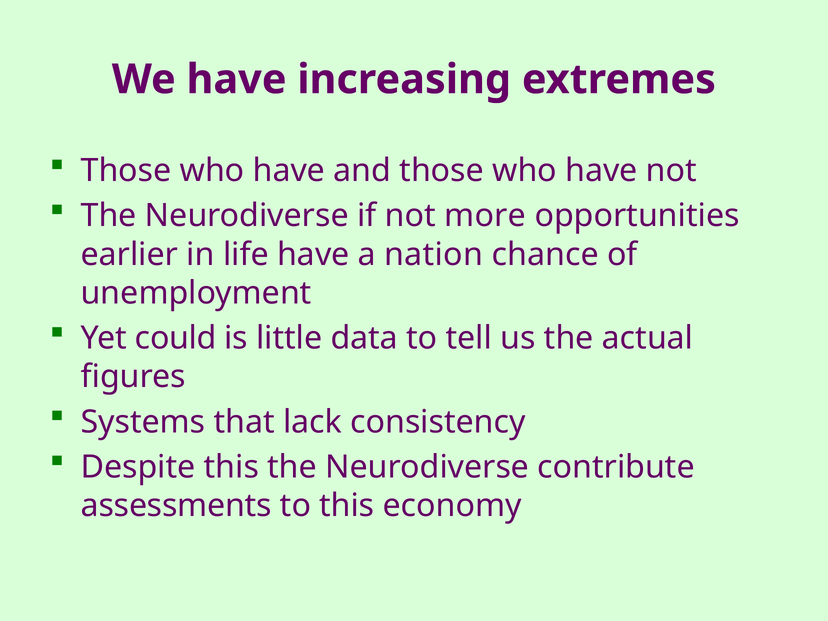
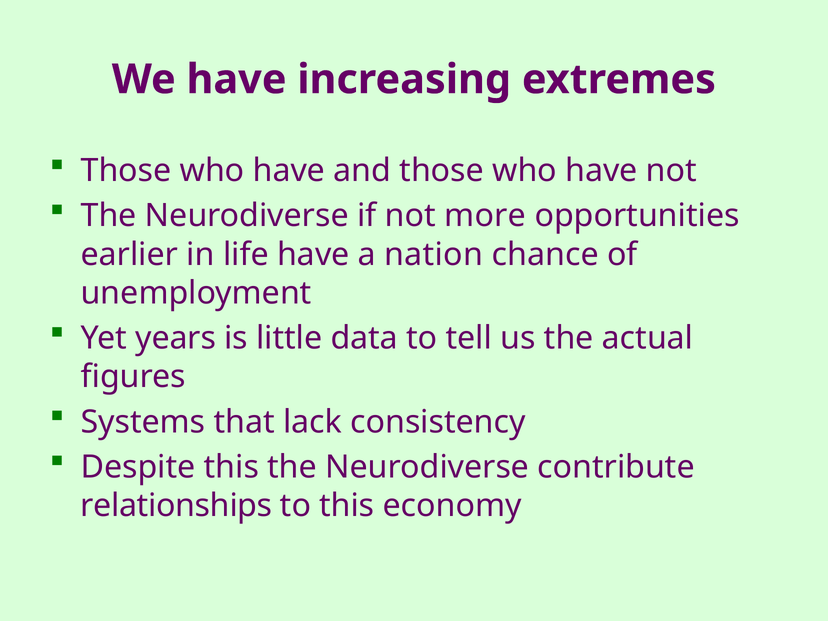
could: could -> years (176, 338)
assessments: assessments -> relationships (176, 506)
